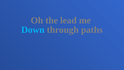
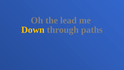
Down colour: light blue -> yellow (33, 30)
